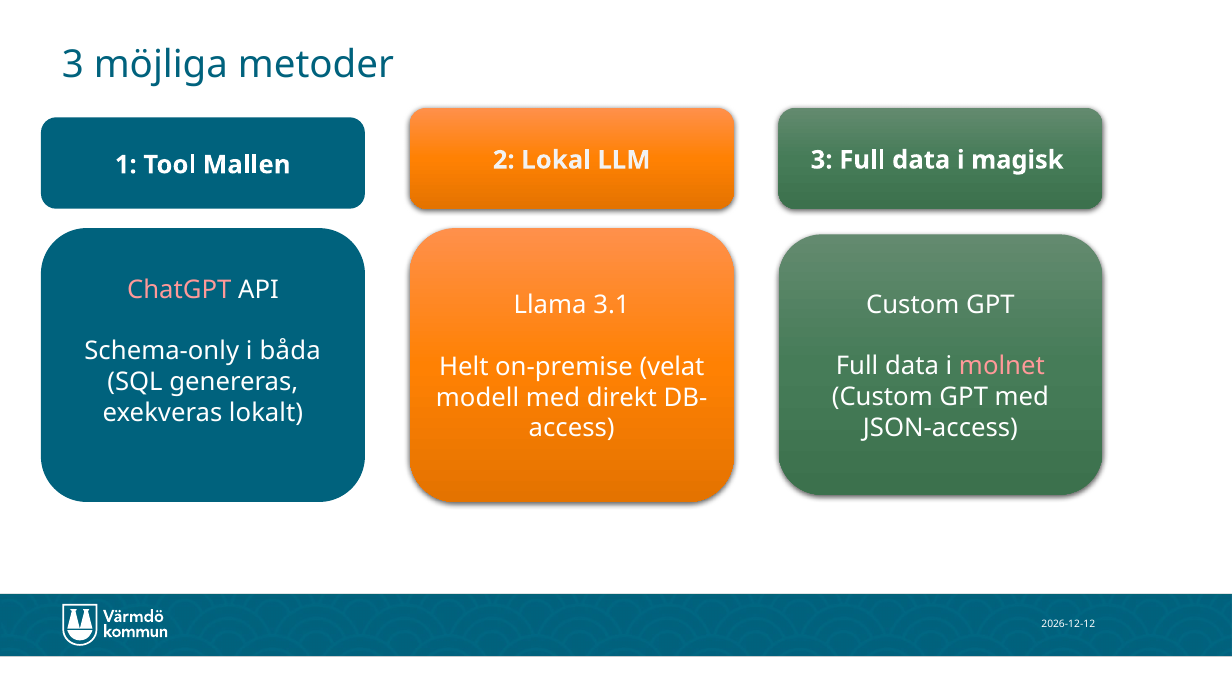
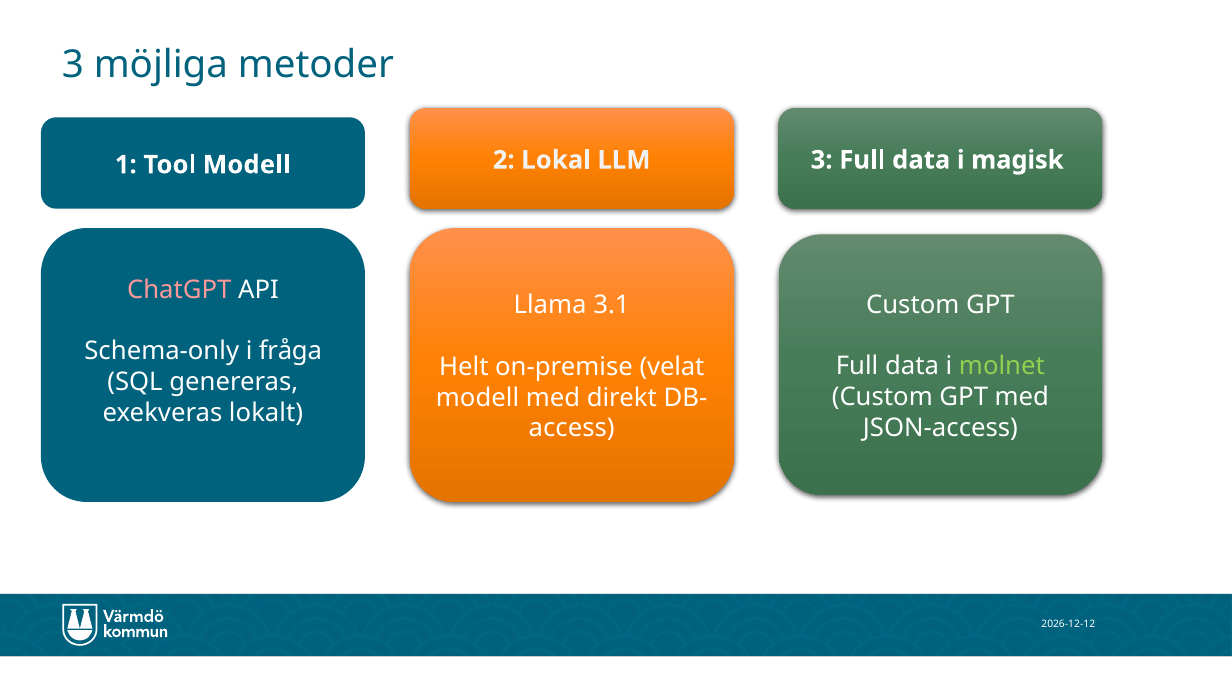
Tool Mallen: Mallen -> Modell (247, 165)
båda: båda -> fråga (290, 351)
molnet colour: pink -> light green (1002, 366)
